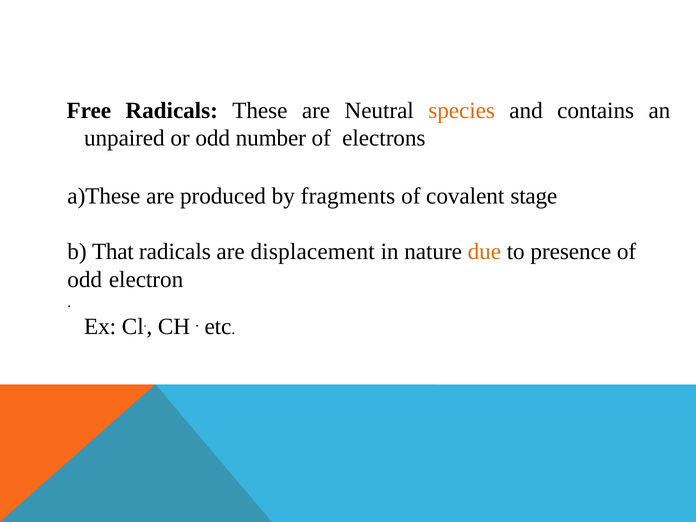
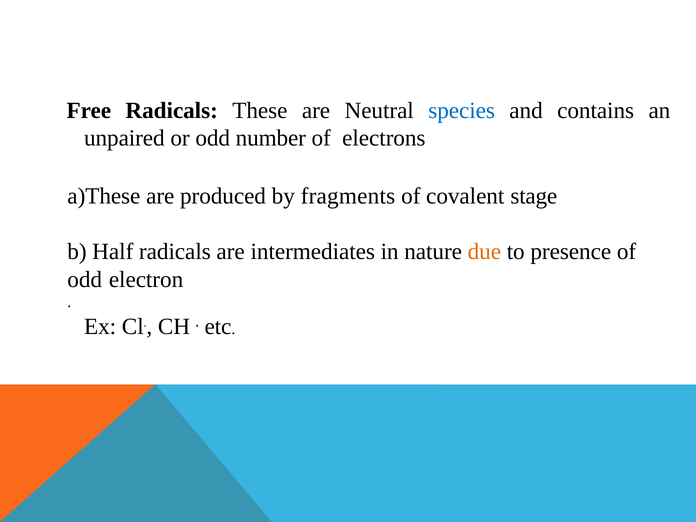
species colour: orange -> blue (462, 110)
That: That -> Half (113, 252)
displacement: displacement -> intermediates (313, 252)
